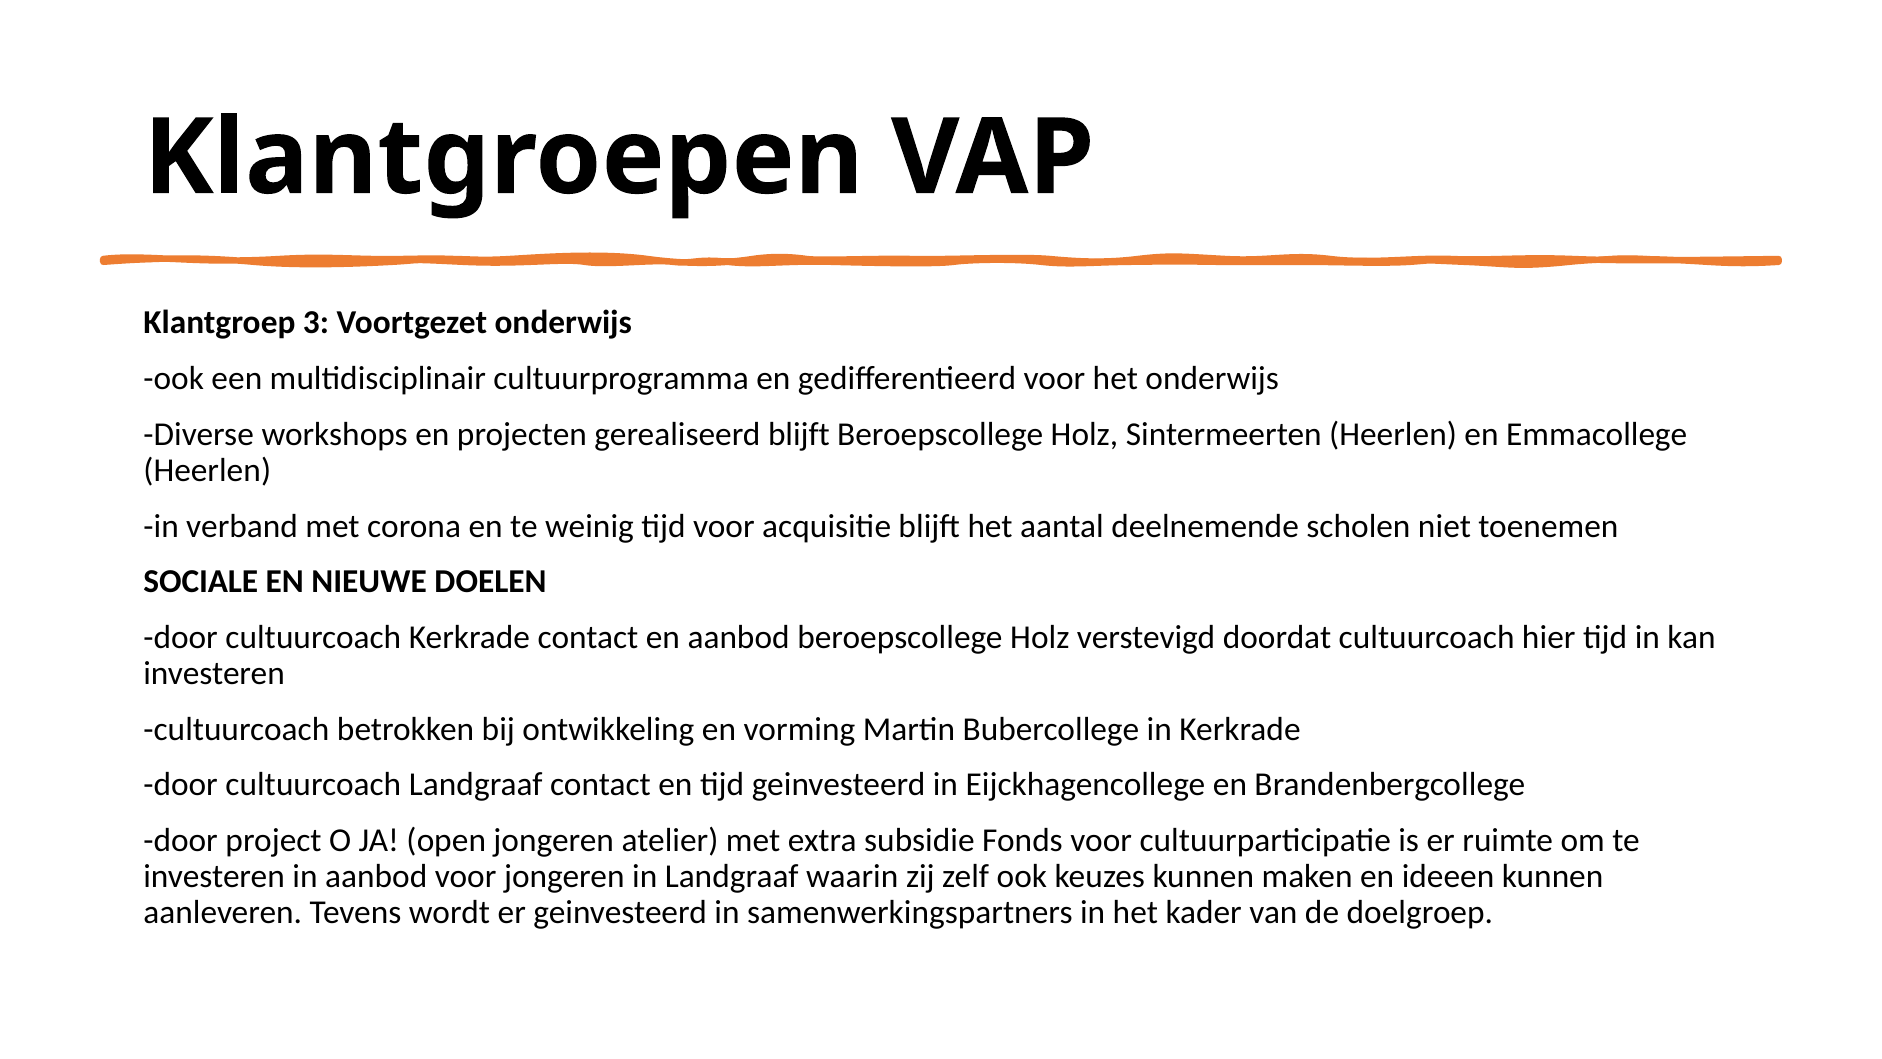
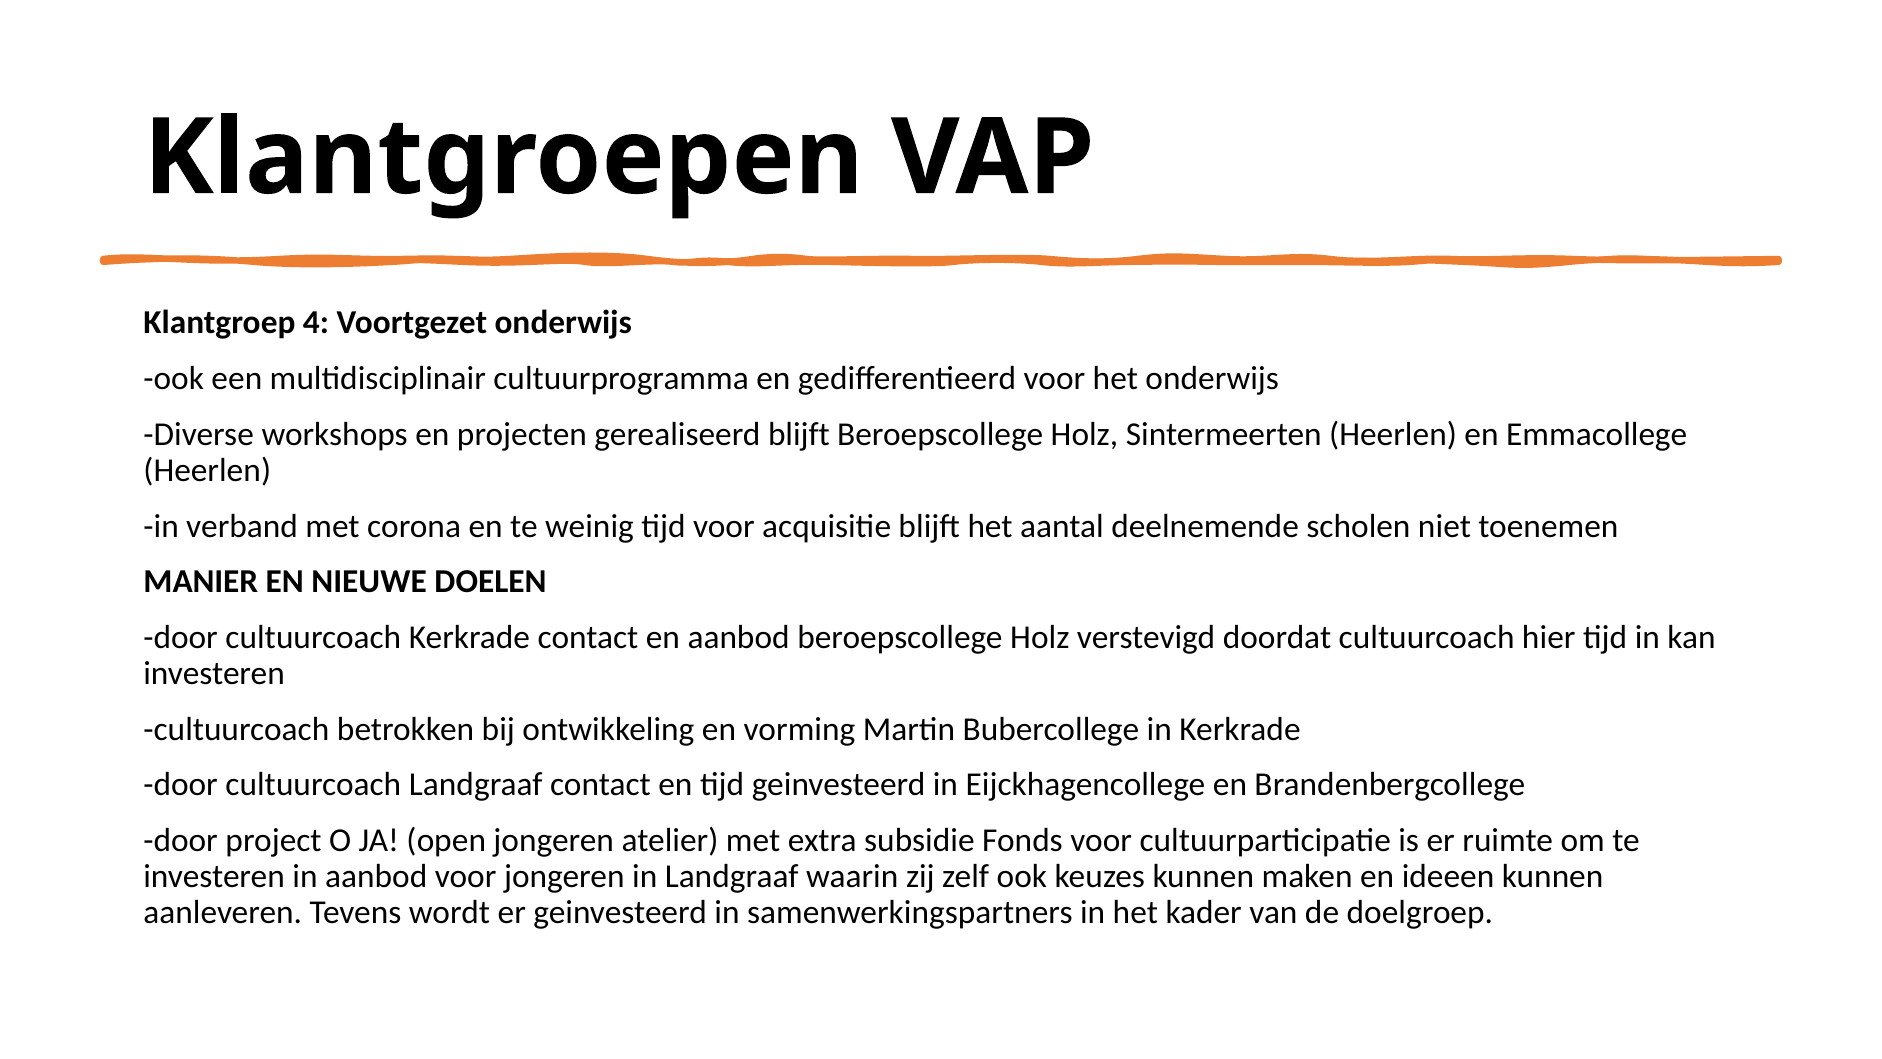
3: 3 -> 4 (316, 323)
SOCIALE: SOCIALE -> MANIER (201, 581)
